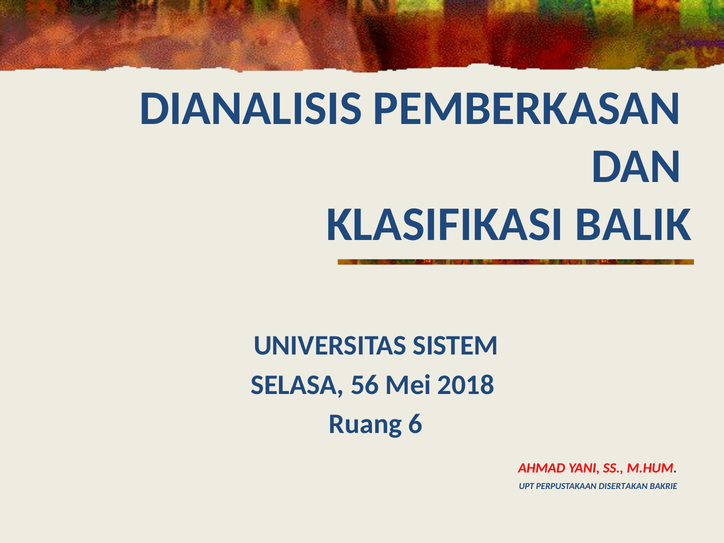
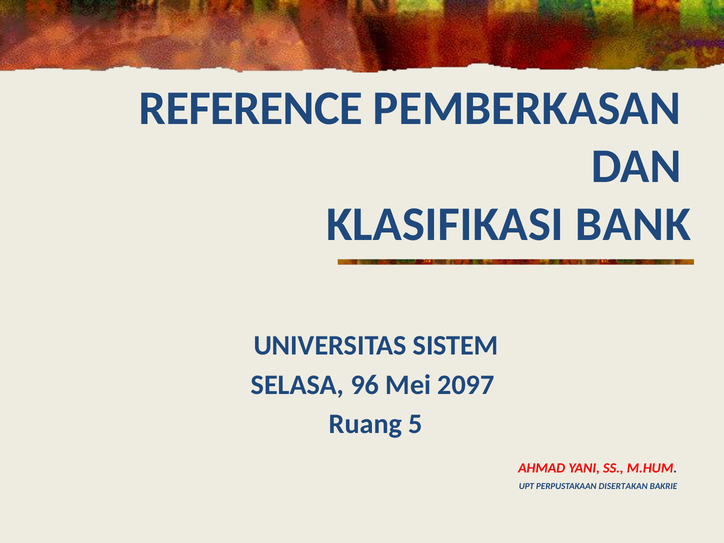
DIANALISIS: DIANALISIS -> REFERENCE (251, 108)
BALIK: BALIK -> BANK (633, 224)
56: 56 -> 96 (365, 385)
2018: 2018 -> 2097 (466, 385)
6: 6 -> 5 (416, 424)
